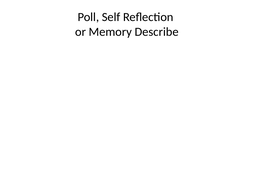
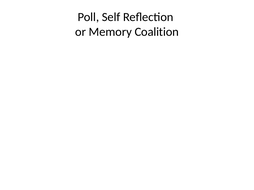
Describe: Describe -> Coalition (157, 32)
